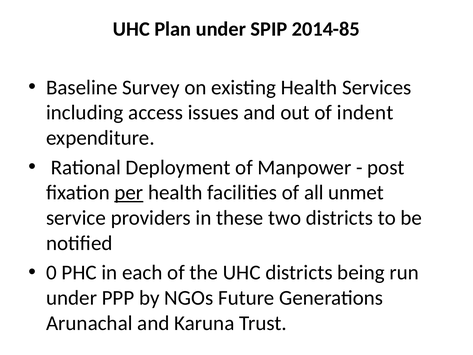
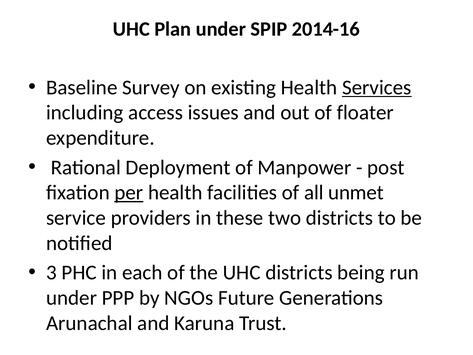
2014-85: 2014-85 -> 2014-16 (326, 29)
Services underline: none -> present (377, 87)
indent: indent -> floater (365, 113)
0: 0 -> 3 (51, 272)
